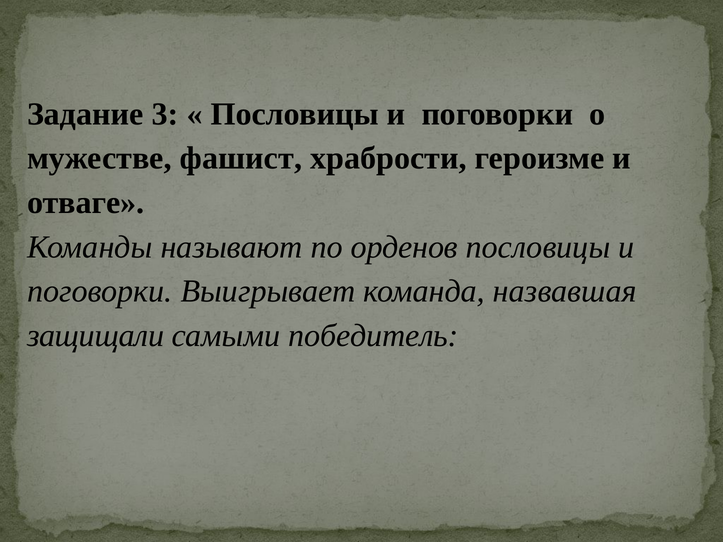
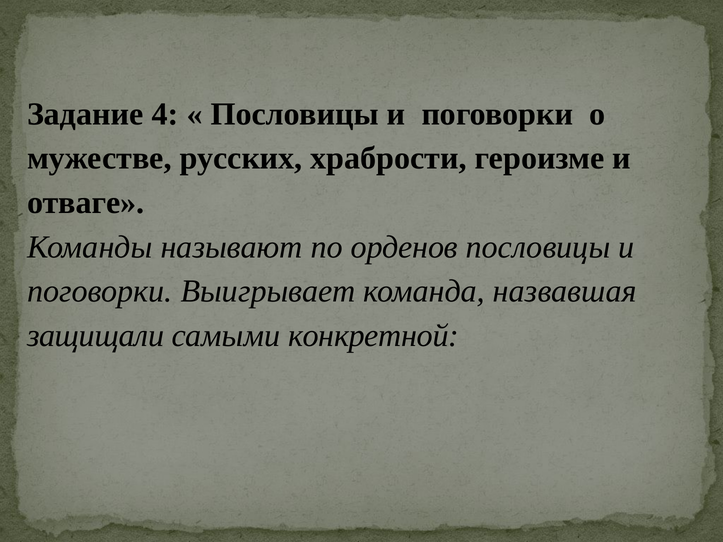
3: 3 -> 4 (165, 114)
фашист: фашист -> русских (241, 158)
победитель: победитель -> конкретной (374, 336)
